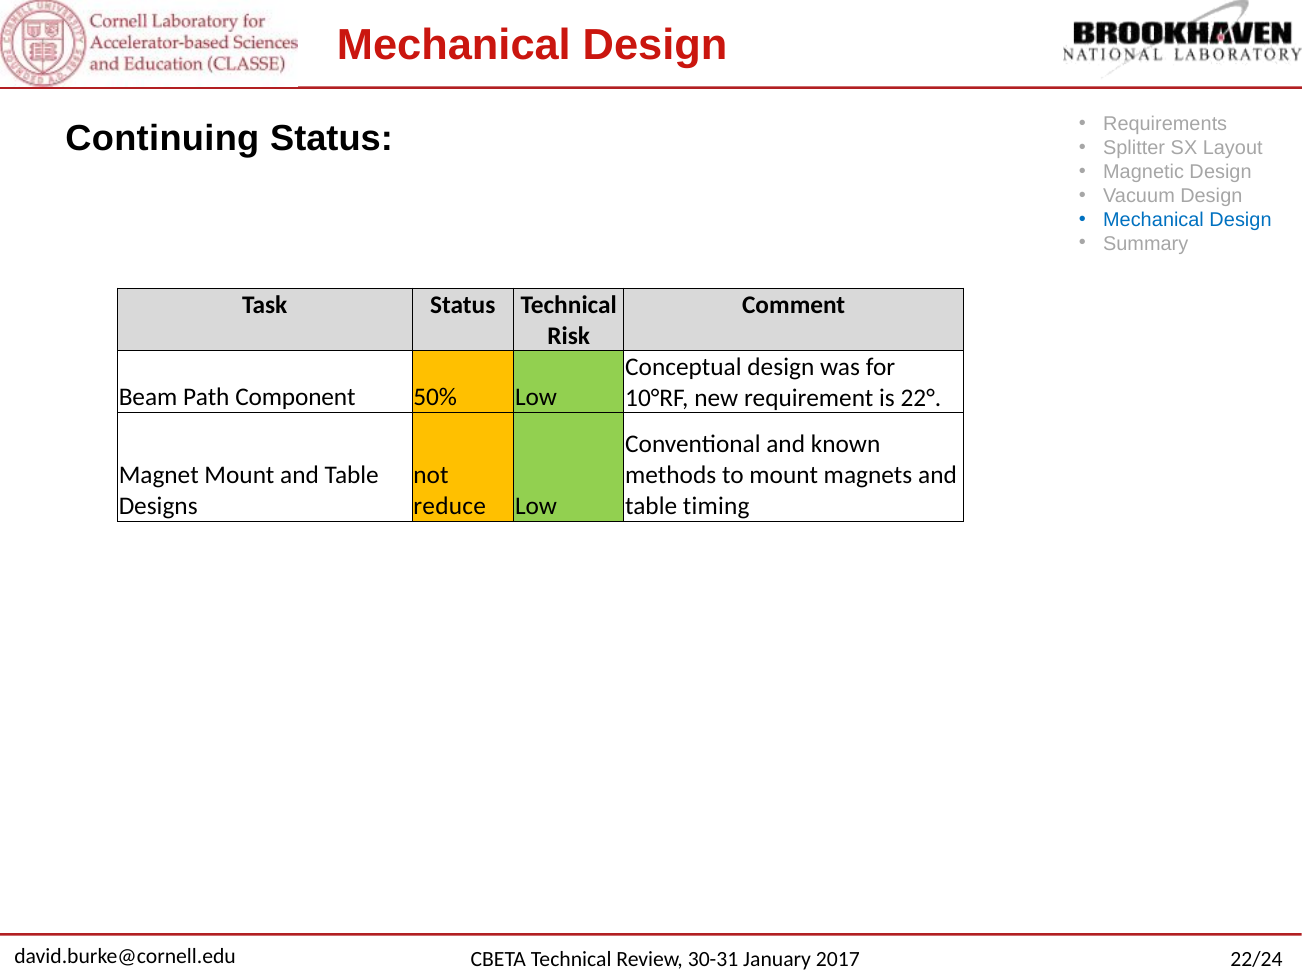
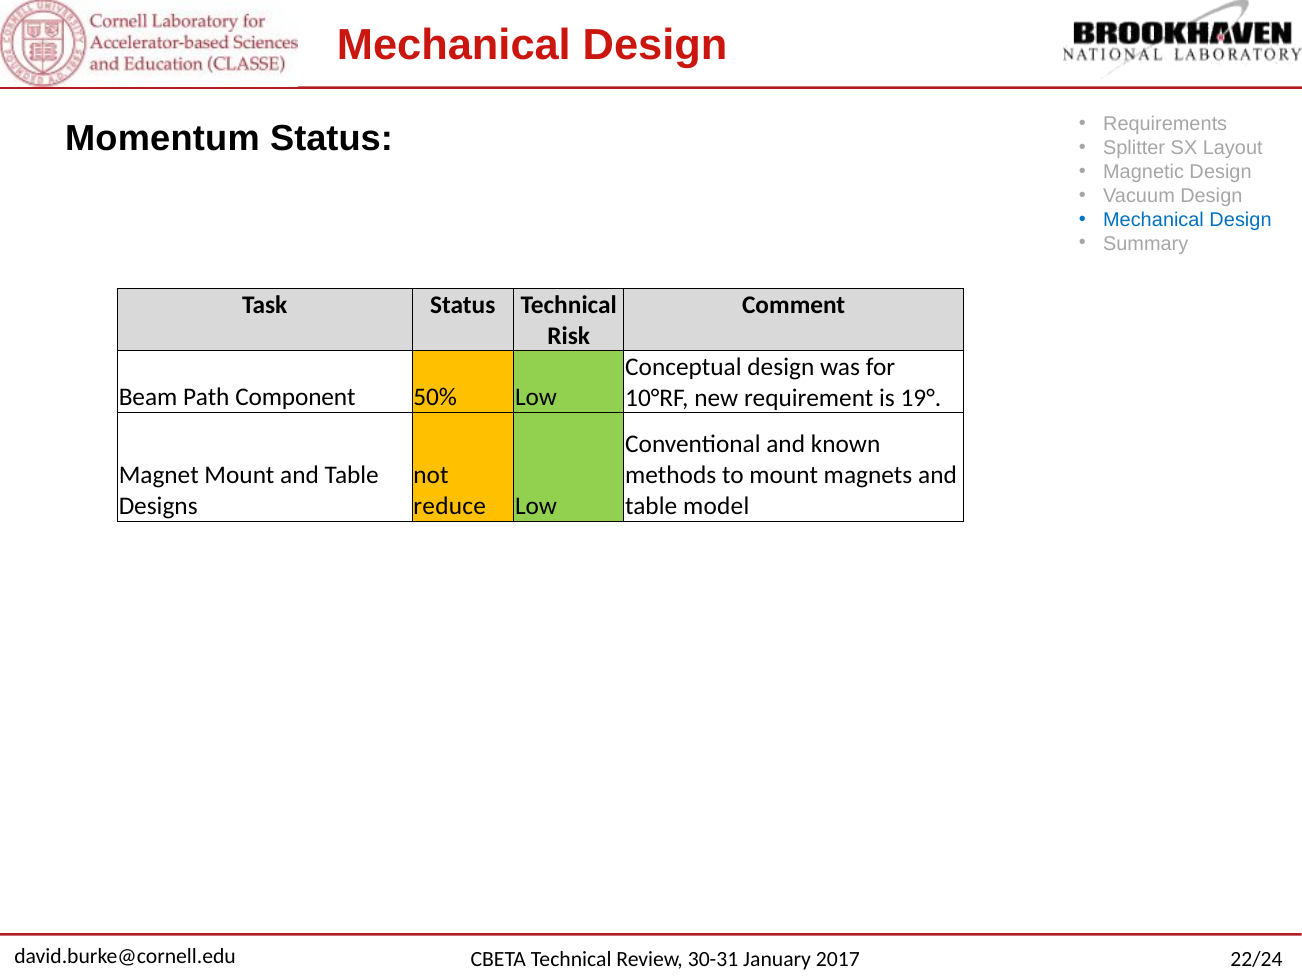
Continuing: Continuing -> Momentum (162, 139)
22°: 22° -> 19° (921, 398)
timing: timing -> model (716, 506)
